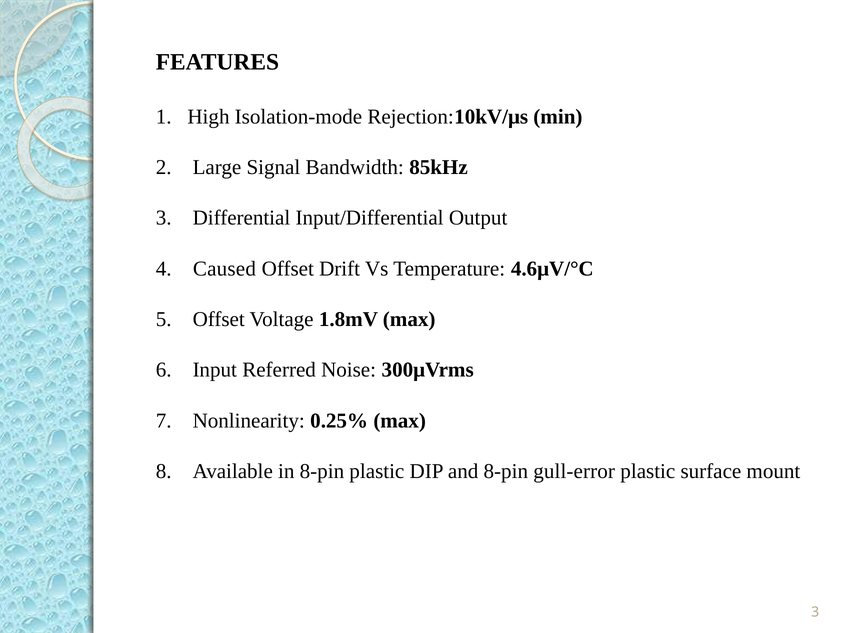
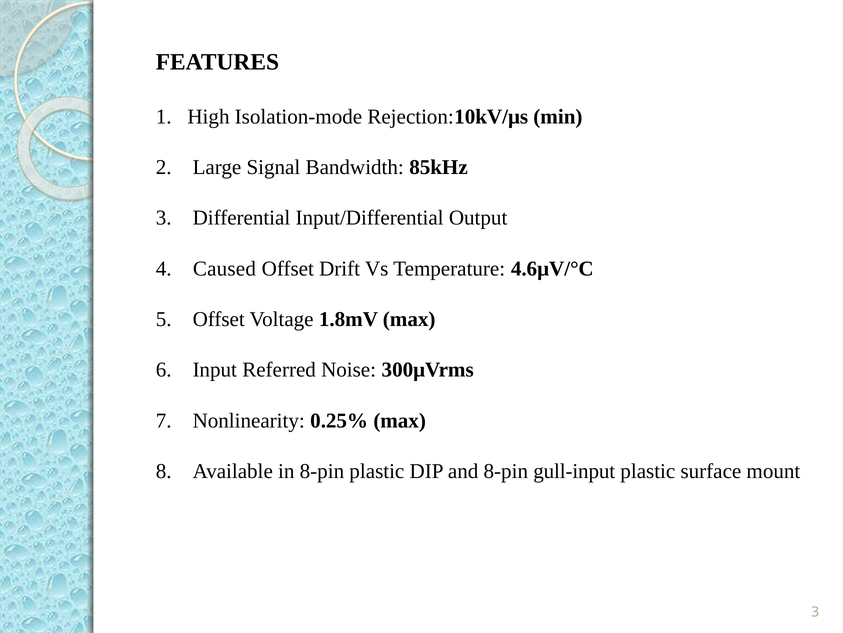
gull-error: gull-error -> gull-input (574, 471)
